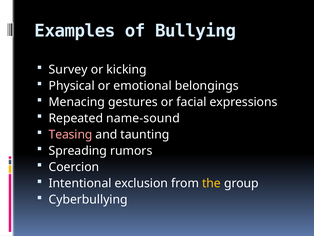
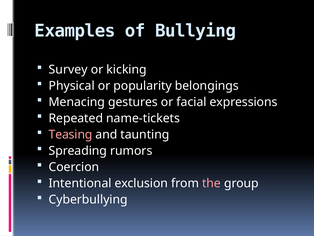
emotional: emotional -> popularity (143, 86)
name-sound: name-sound -> name-tickets (143, 118)
the colour: yellow -> pink (211, 183)
